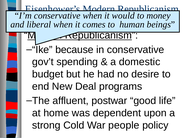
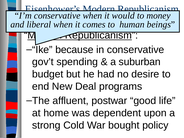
domestic: domestic -> suburban (140, 62)
people: people -> bought (124, 125)
